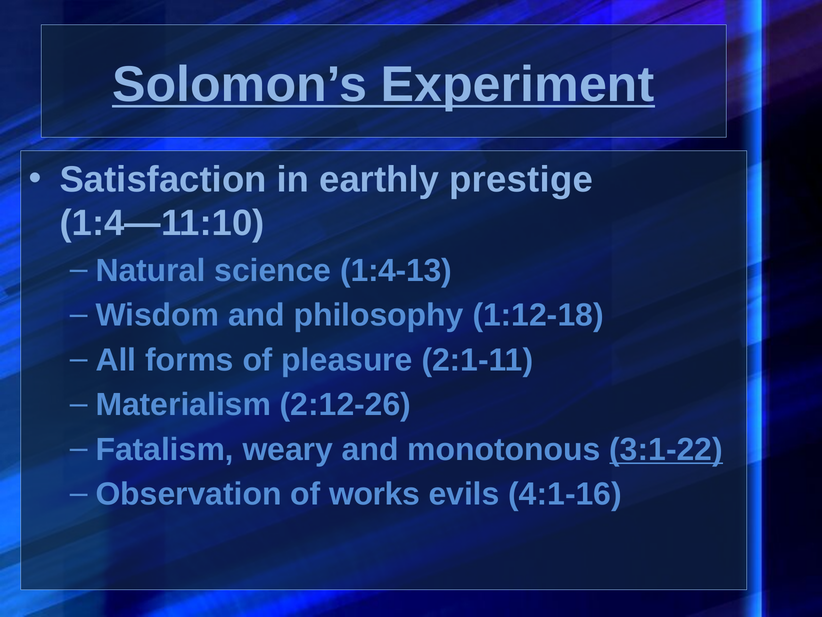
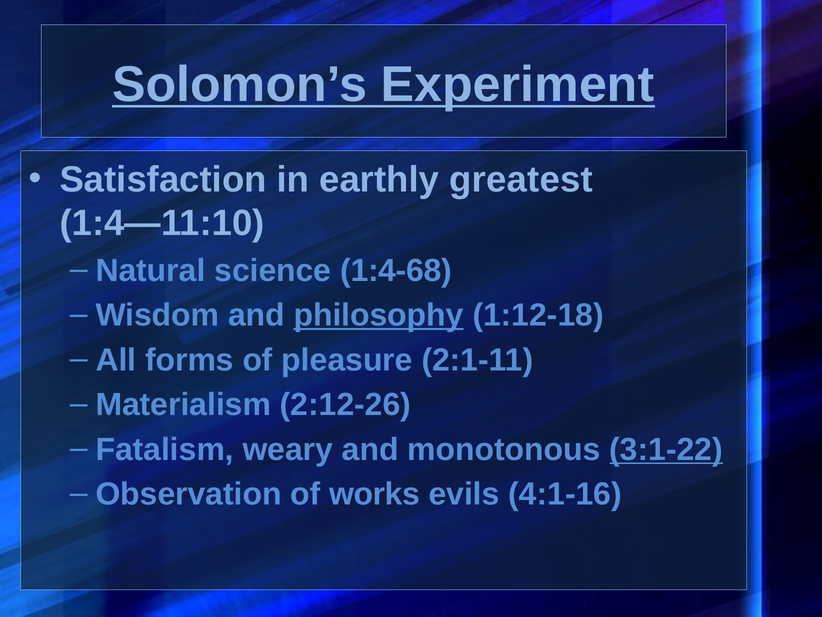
prestige: prestige -> greatest (521, 179)
1:4-13: 1:4-13 -> 1:4-68 (396, 270)
philosophy underline: none -> present (379, 315)
